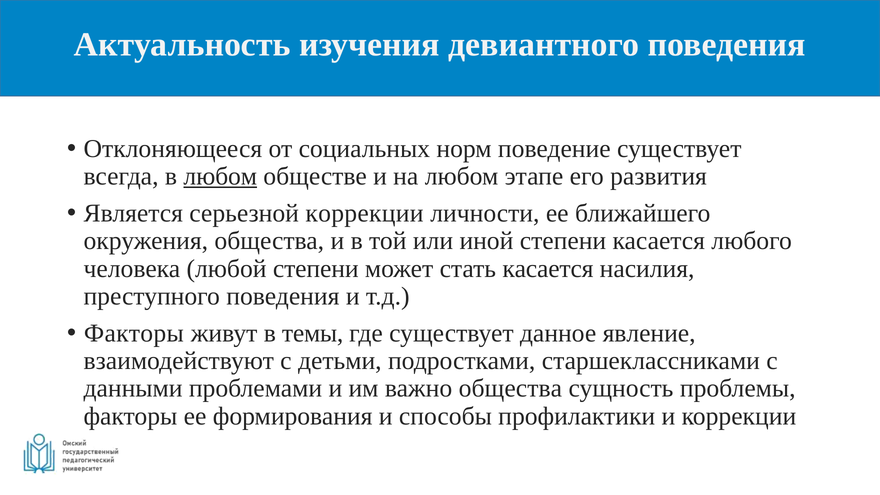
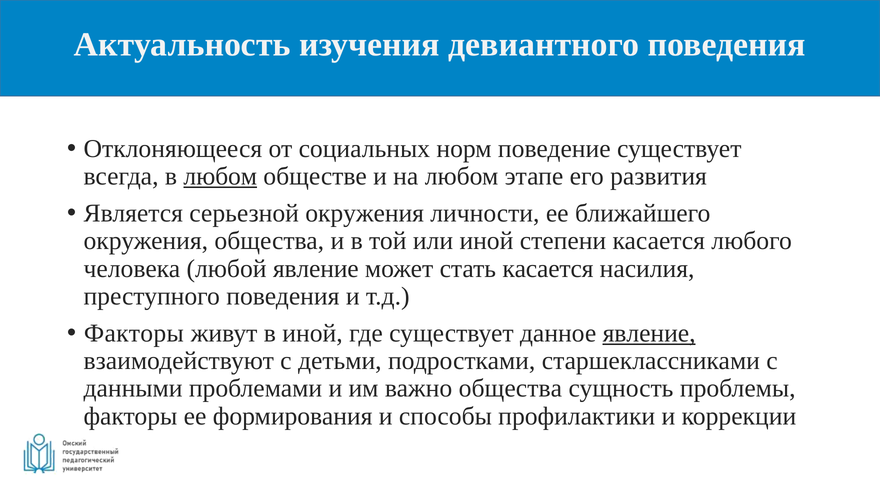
серьезной коррекции: коррекции -> окружения (365, 213)
любой степени: степени -> явление (316, 269)
в темы: темы -> иной (313, 333)
явление underline: none -> present (649, 333)
